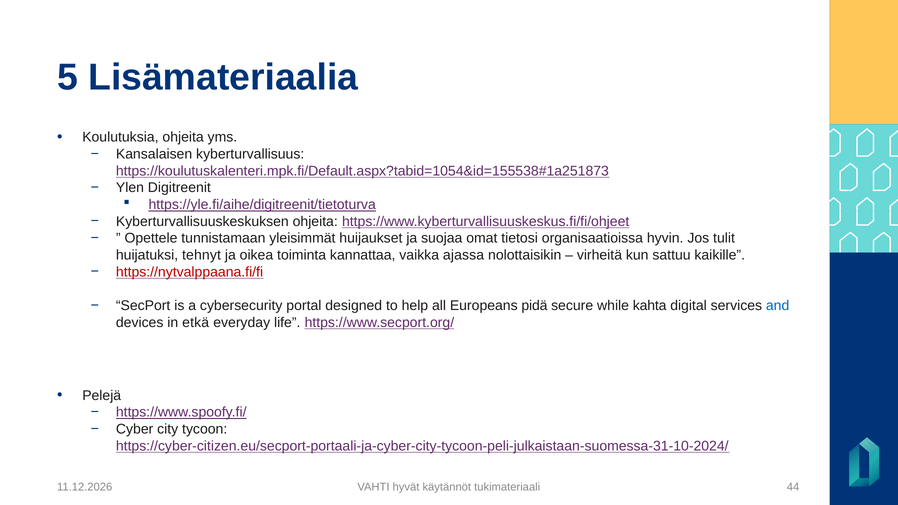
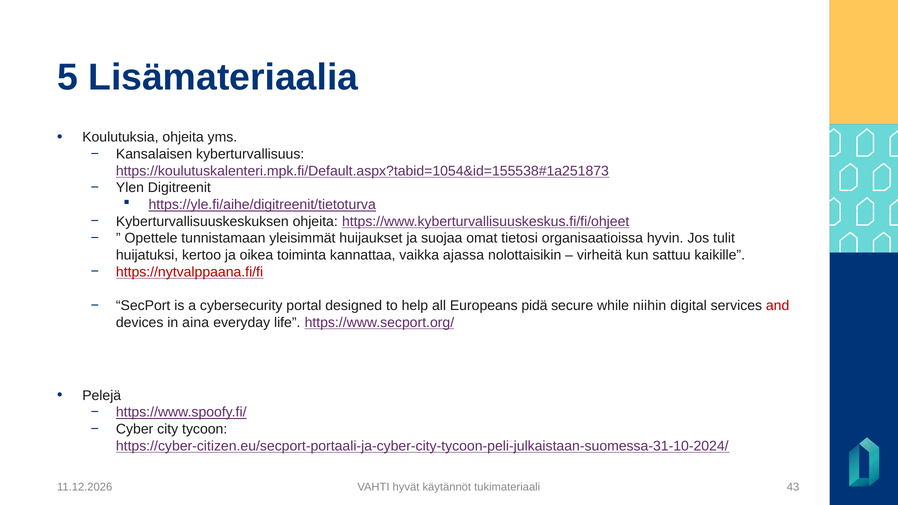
tehnyt: tehnyt -> kertoo (202, 255)
kahta: kahta -> niihin (650, 306)
and colour: blue -> red (778, 306)
etkä: etkä -> aina (196, 323)
44: 44 -> 43 (793, 487)
